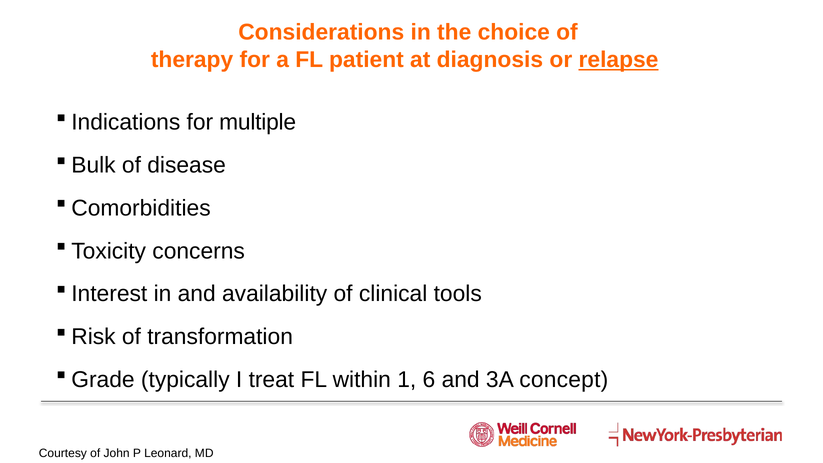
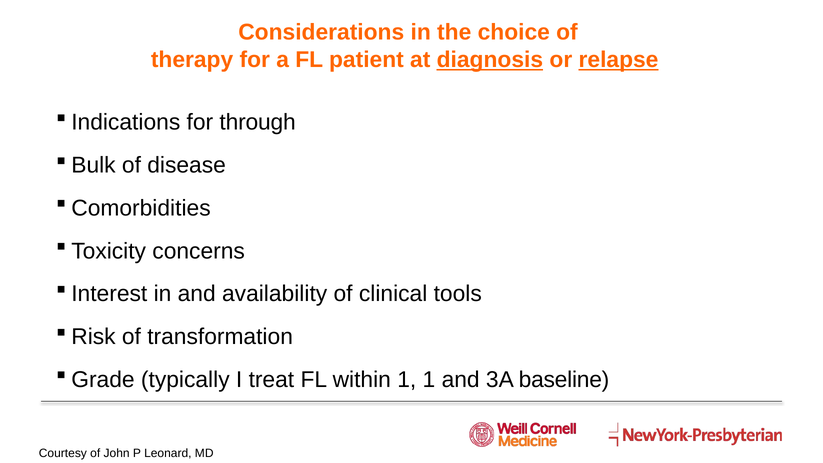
diagnosis underline: none -> present (490, 60)
multiple: multiple -> through (258, 122)
1 6: 6 -> 1 (429, 379)
concept: concept -> baseline (564, 379)
